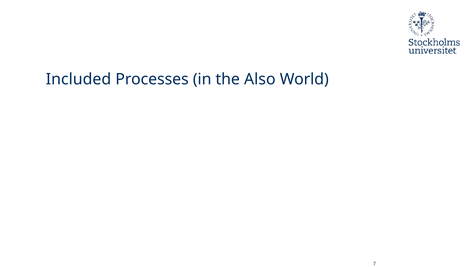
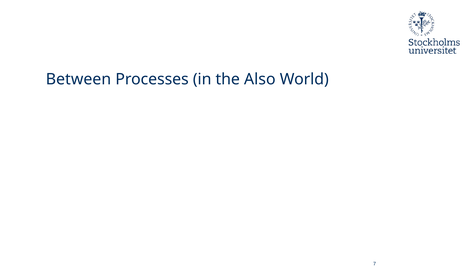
Included: Included -> Between (78, 79)
